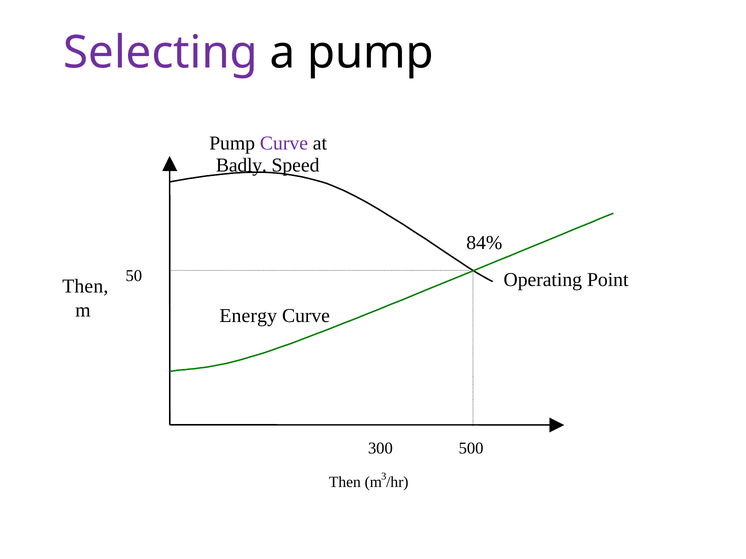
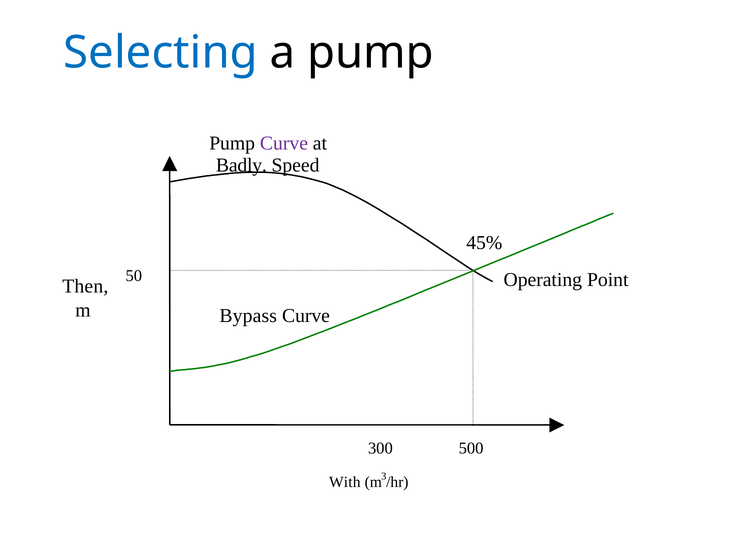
Selecting colour: purple -> blue (161, 53)
84%: 84% -> 45% (484, 243)
Energy: Energy -> Bypass (248, 316)
Then: Then -> With (345, 482)
